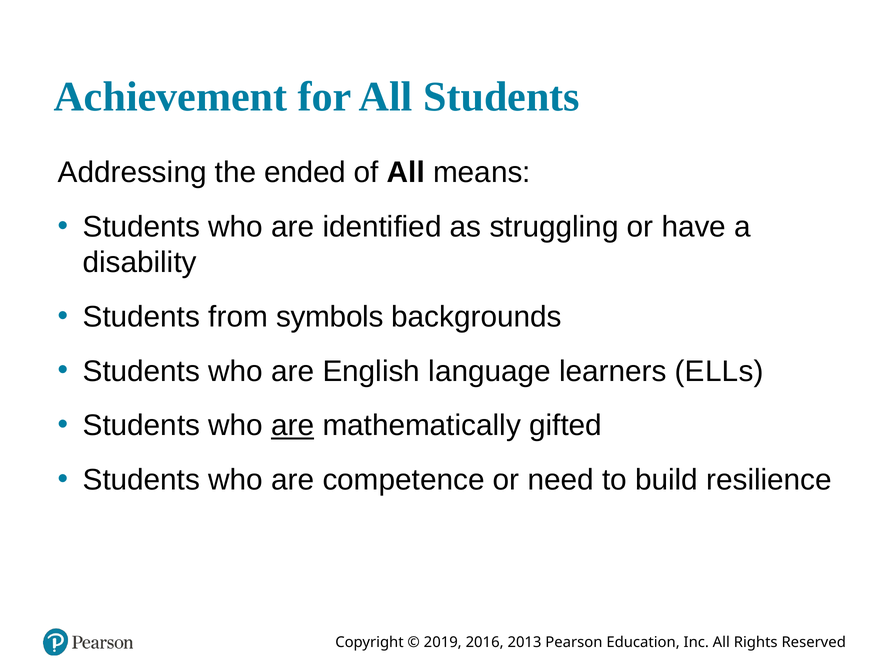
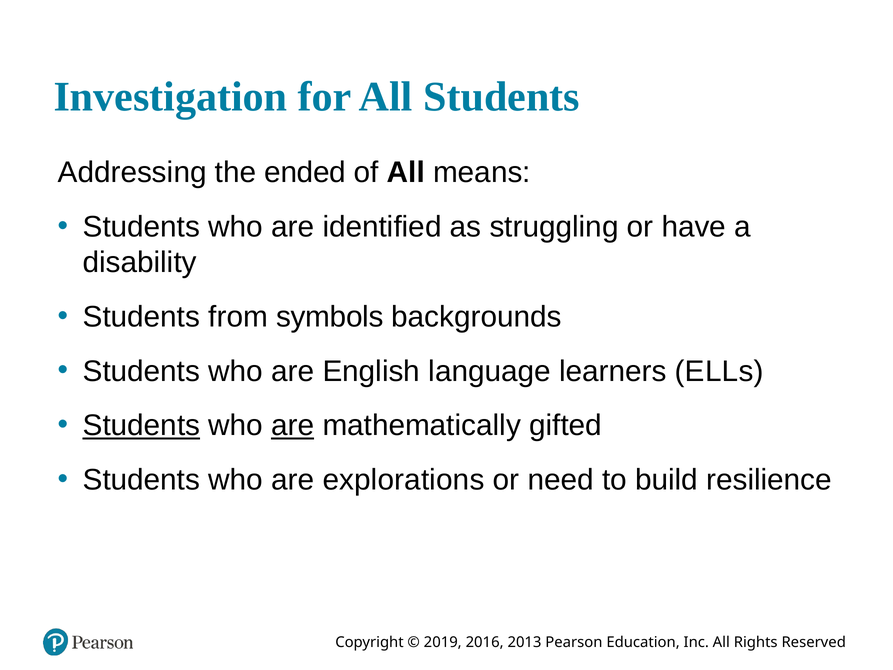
Achievement: Achievement -> Investigation (170, 97)
Students underline: none -> present (141, 425)
competence: competence -> explorations (403, 480)
